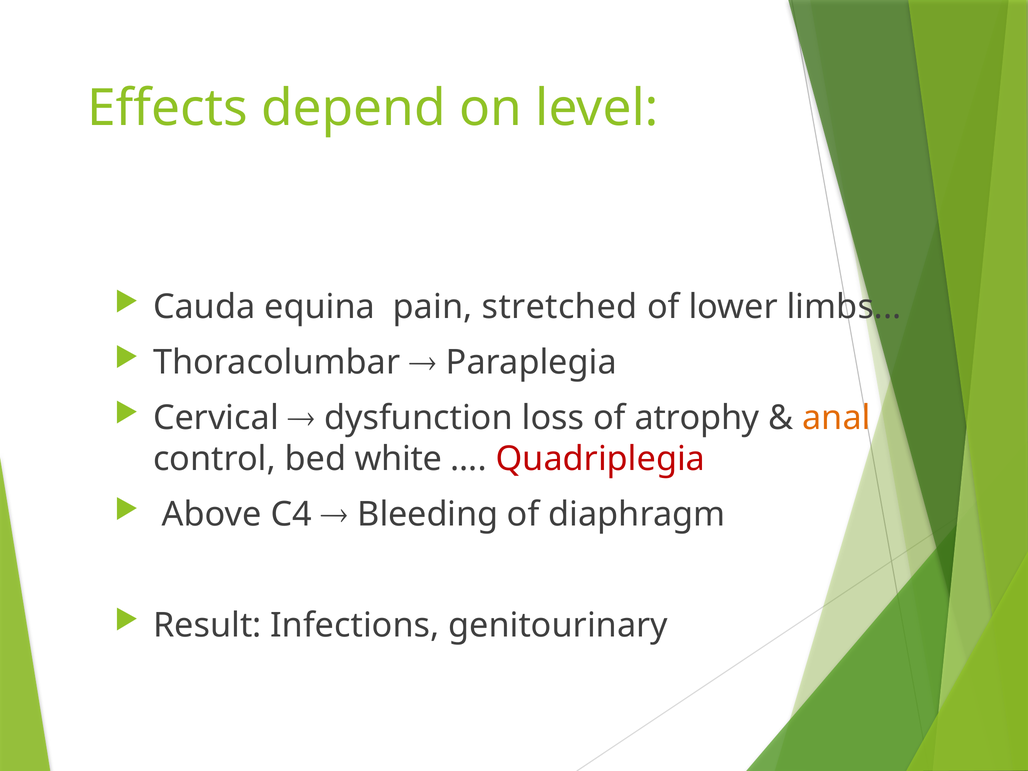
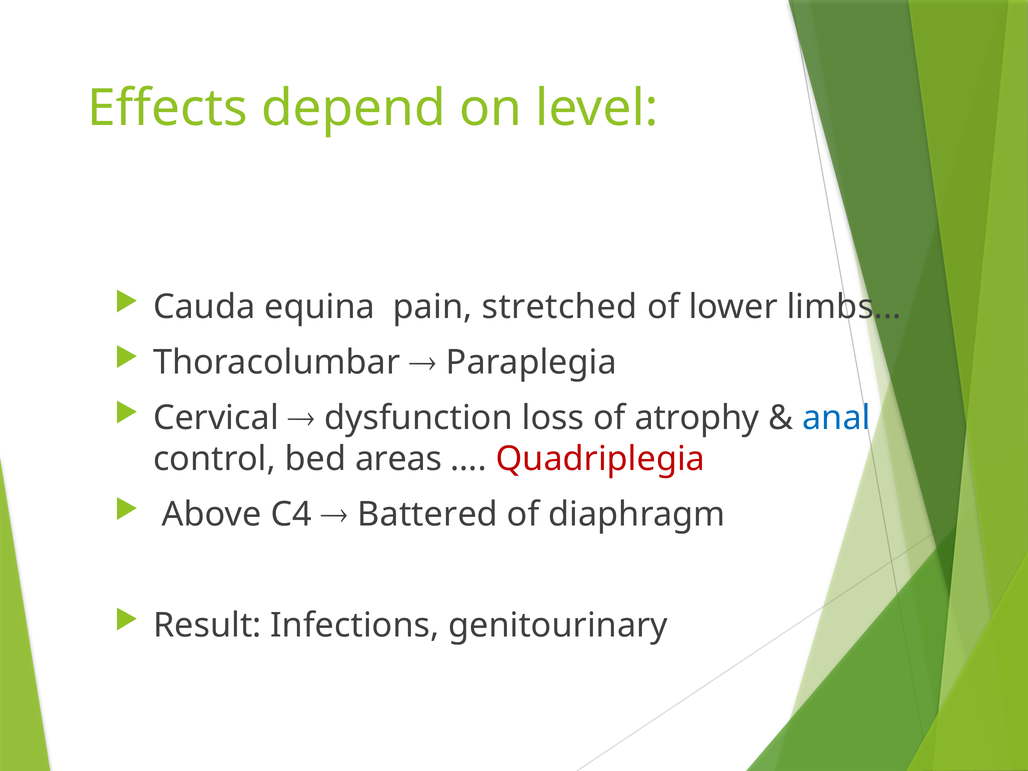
anal colour: orange -> blue (836, 418)
white: white -> areas (399, 459)
Bleeding: Bleeding -> Battered (428, 514)
